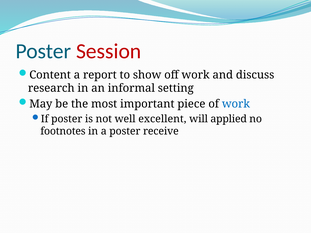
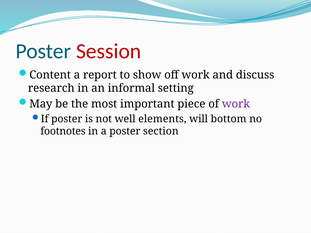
work colour: blue -> purple (236, 104)
excellent: excellent -> elements (162, 119)
applied: applied -> bottom (229, 119)
receive: receive -> section (161, 131)
